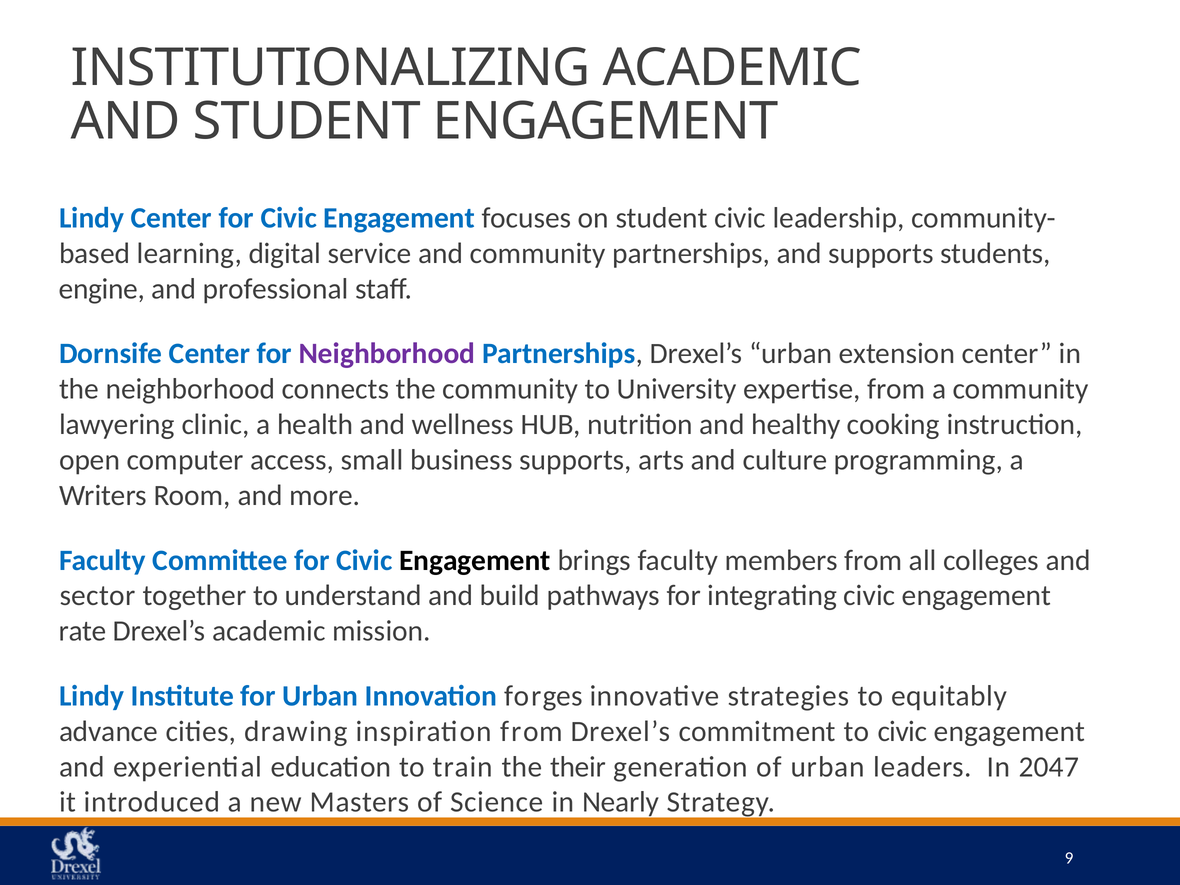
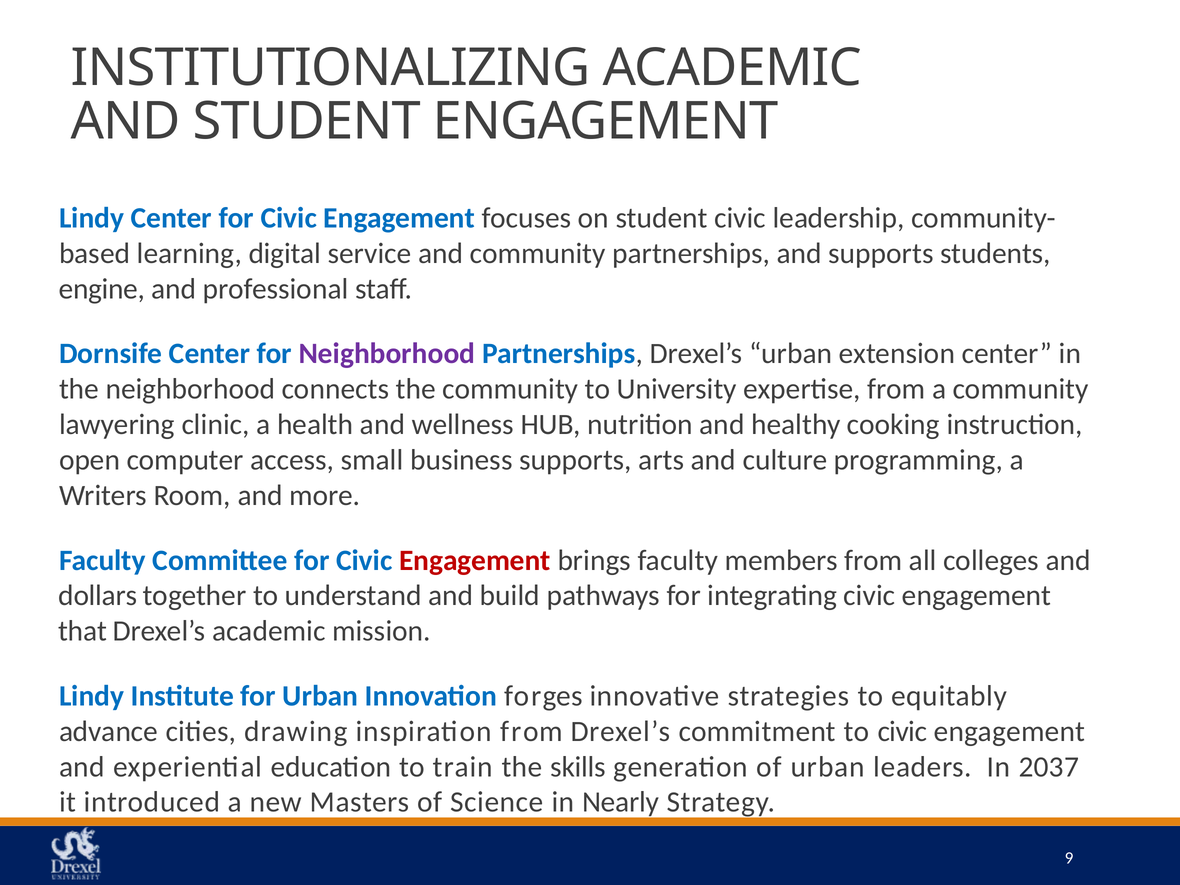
Engagement colour: black -> red (475, 560)
sector: sector -> dollars (98, 596)
rate: rate -> that (83, 631)
their: their -> skills (578, 767)
2047: 2047 -> 2037 (1049, 767)
